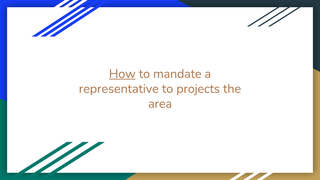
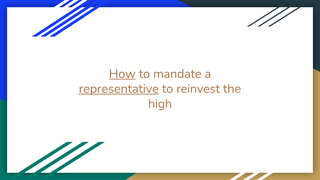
representative underline: none -> present (119, 89)
projects: projects -> reinvest (198, 89)
area: area -> high (160, 104)
